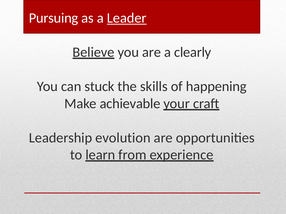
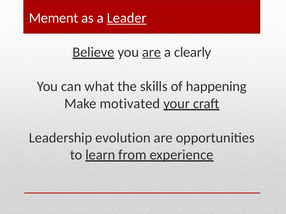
Pursuing: Pursuing -> Mement (54, 18)
are underline: none -> present (152, 52)
stuck: stuck -> what (99, 87)
achievable: achievable -> motivated (130, 104)
